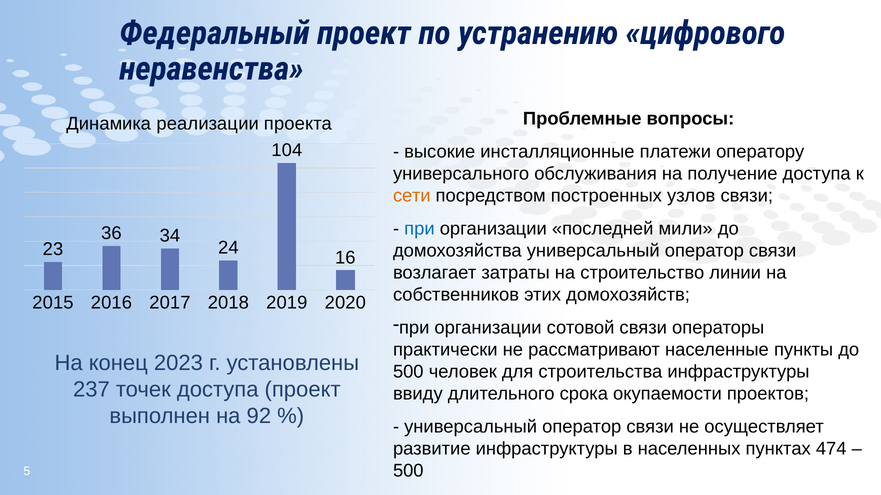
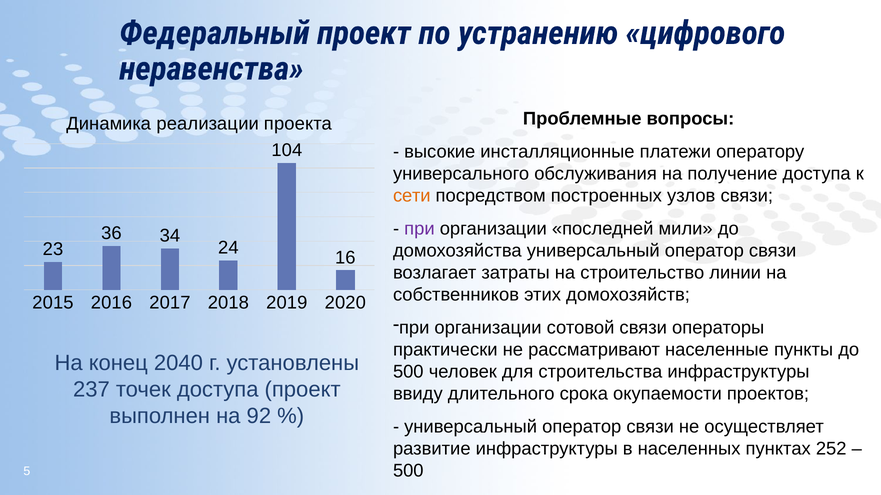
при colour: blue -> purple (419, 229)
2023: 2023 -> 2040 (178, 364)
474: 474 -> 252 (831, 449)
